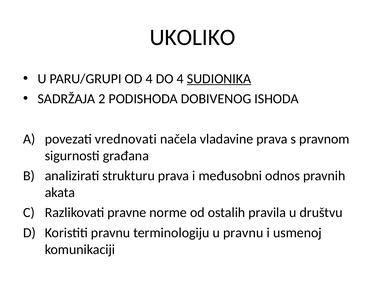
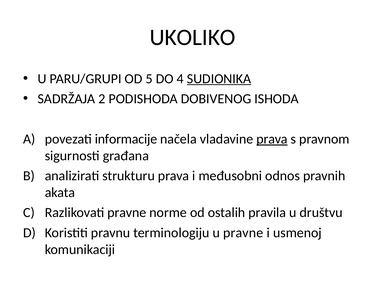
OD 4: 4 -> 5 (149, 79)
vrednovati: vrednovati -> informacije (126, 139)
prava underline: none -> present (272, 139)
u pravnu: pravnu -> pravne (243, 233)
